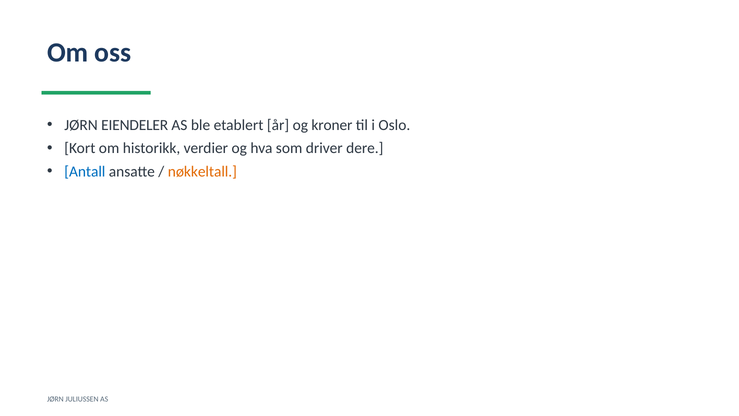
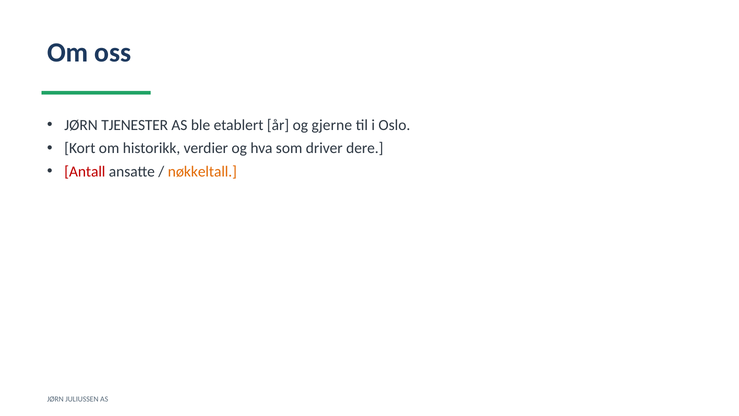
EIENDELER: EIENDELER -> TJENESTER (135, 125)
kroner: kroner -> gjerne (332, 125)
Antall colour: blue -> red (85, 171)
